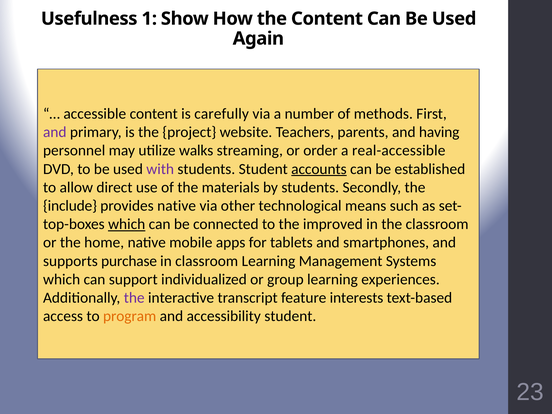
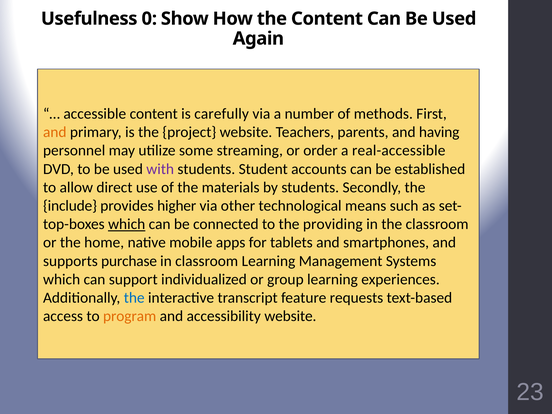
1: 1 -> 0 (149, 19)
and colour: purple -> orange (55, 132)
walks: walks -> some (196, 151)
accounts underline: present -> none (319, 169)
provides native: native -> higher (177, 206)
improved: improved -> providing (333, 224)
the colour: purple -> blue (134, 298)
interests: interests -> requests (356, 298)
accessibility student: student -> website (290, 316)
